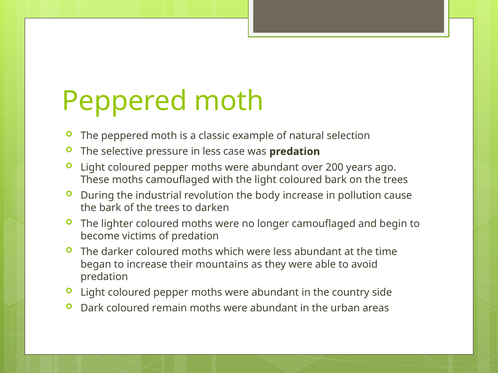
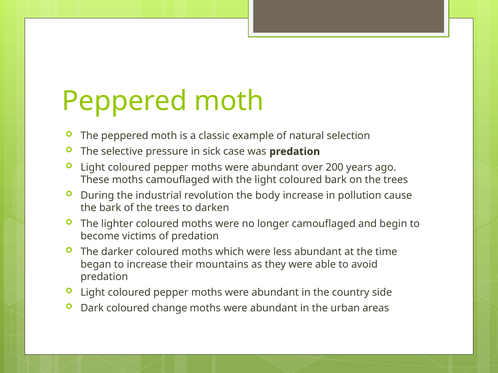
in less: less -> sick (212, 152)
remain: remain -> change (170, 309)
